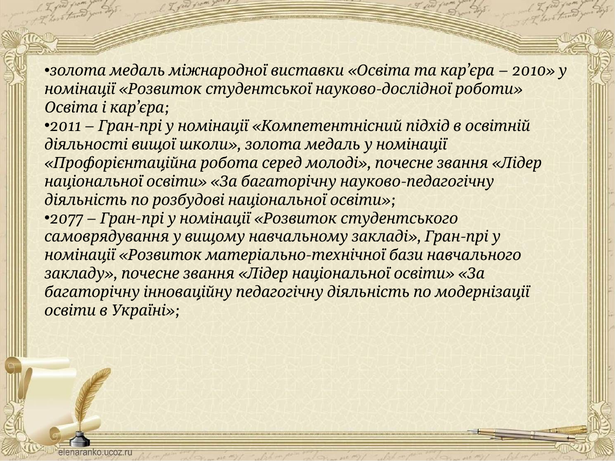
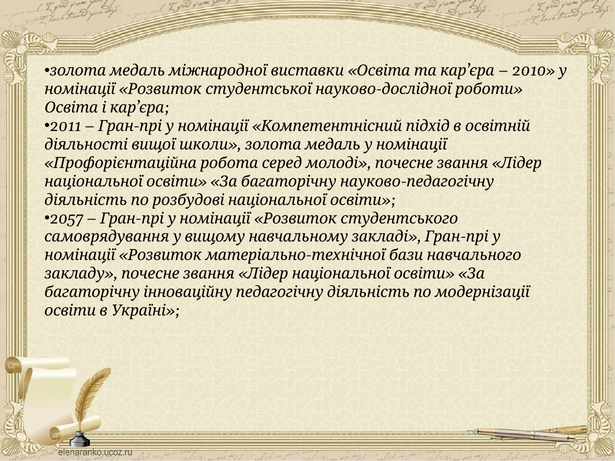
2077: 2077 -> 2057 (66, 219)
